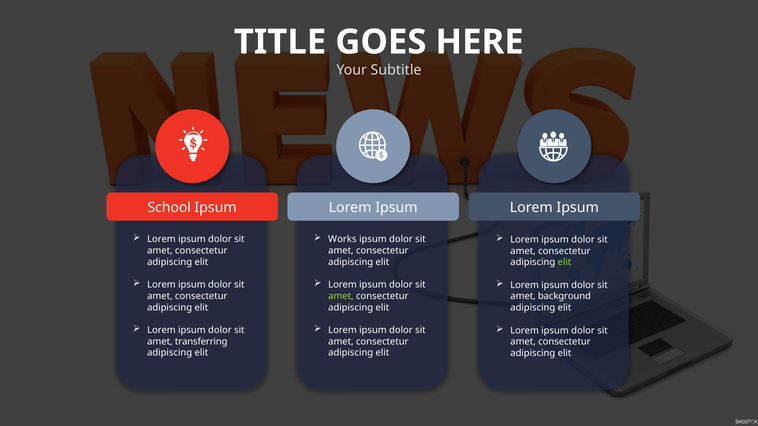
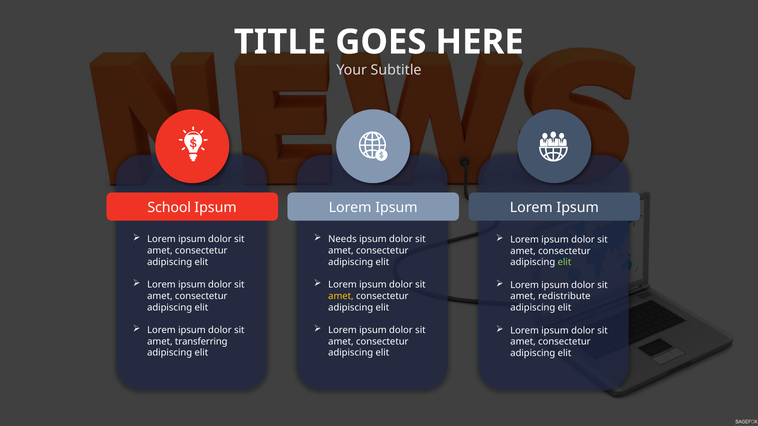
Works: Works -> Needs (342, 239)
amet colour: light green -> yellow (341, 296)
background: background -> redistribute (564, 297)
